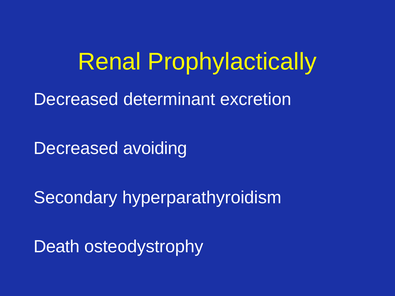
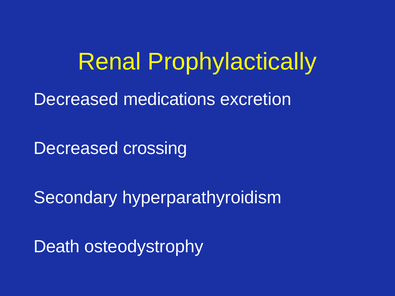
determinant: determinant -> medications (169, 99)
avoiding: avoiding -> crossing (155, 148)
